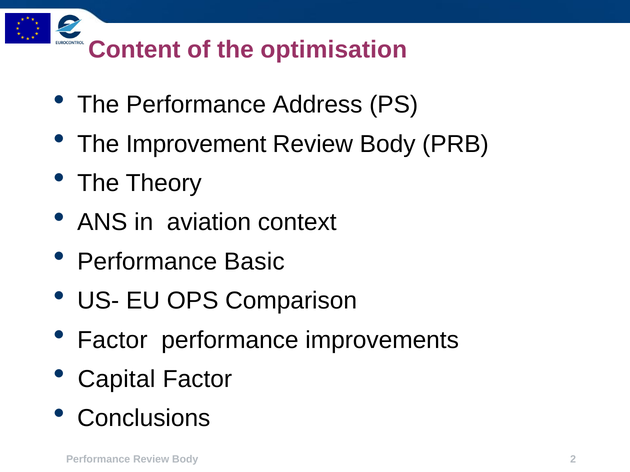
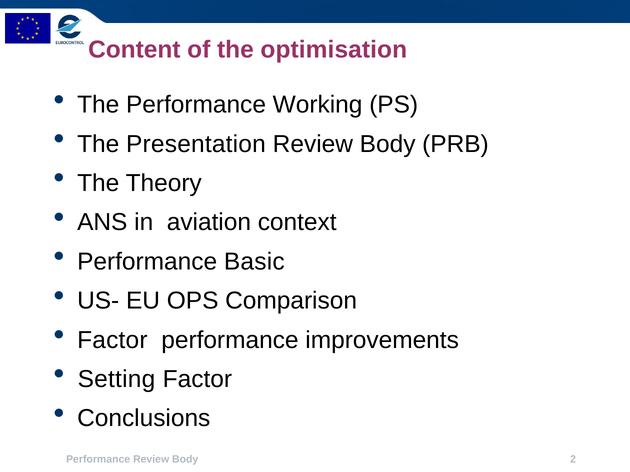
Address: Address -> Working (318, 105)
Improvement: Improvement -> Presentation (196, 144)
Capital: Capital -> Setting (116, 380)
